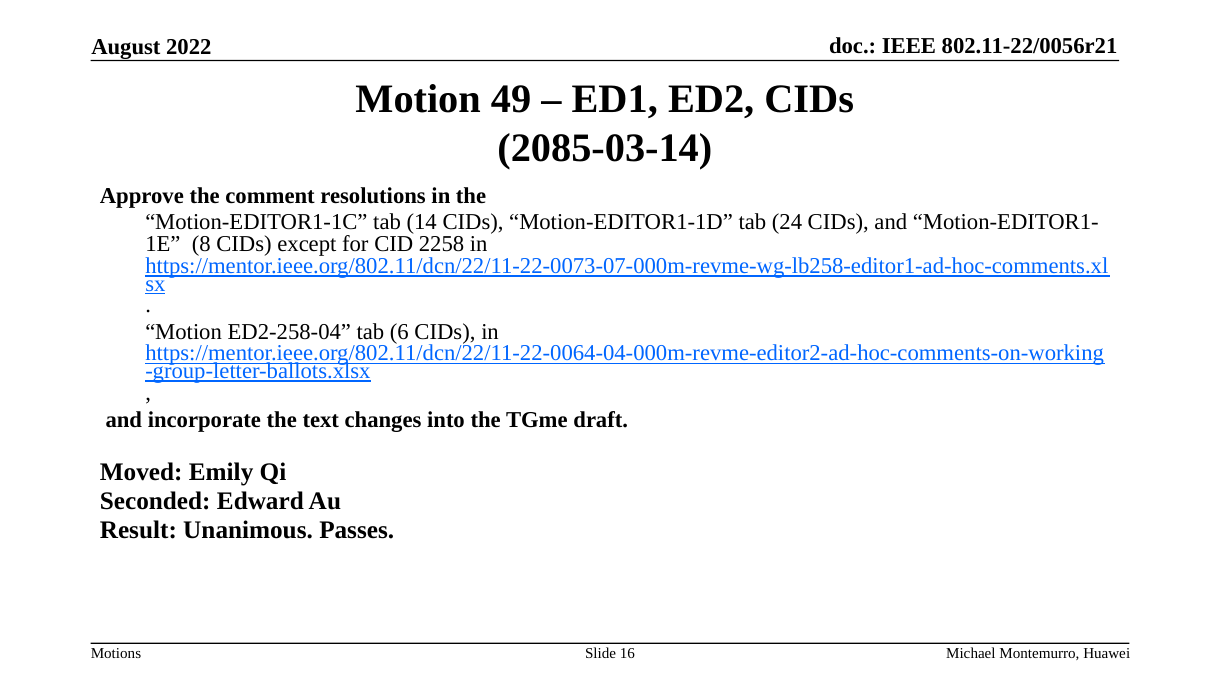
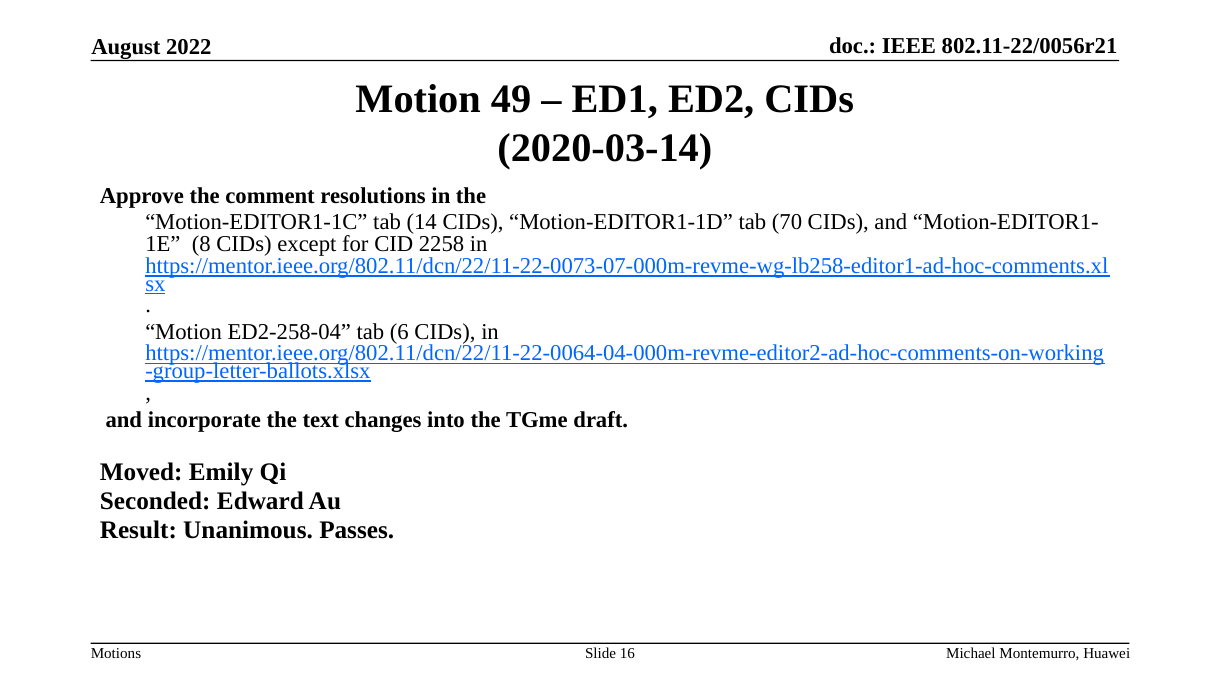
2085-03-14: 2085-03-14 -> 2020-03-14 (605, 148)
24: 24 -> 70 (787, 222)
